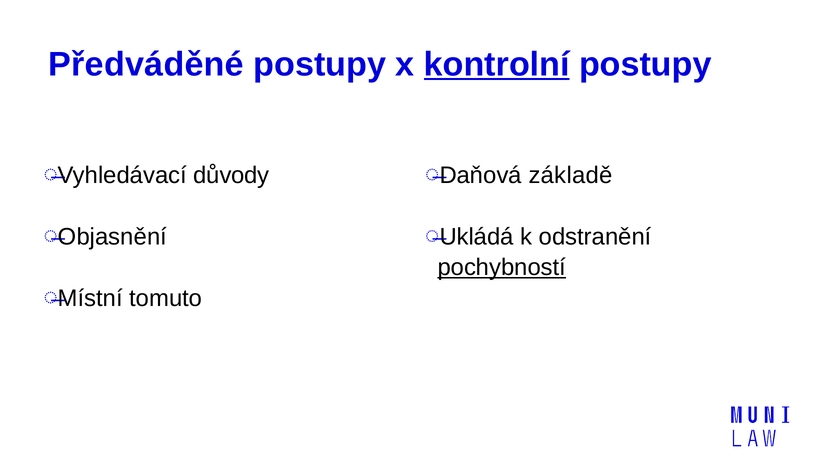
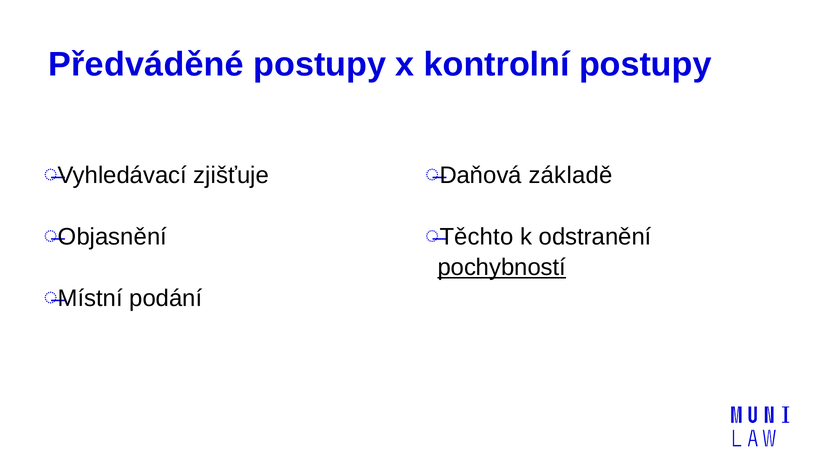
kontrolní underline: present -> none (497, 64)
důvody: důvody -> zjišťuje (231, 175)
Ukládá: Ukládá -> Těchto (477, 237)
tomuto: tomuto -> podání (166, 298)
